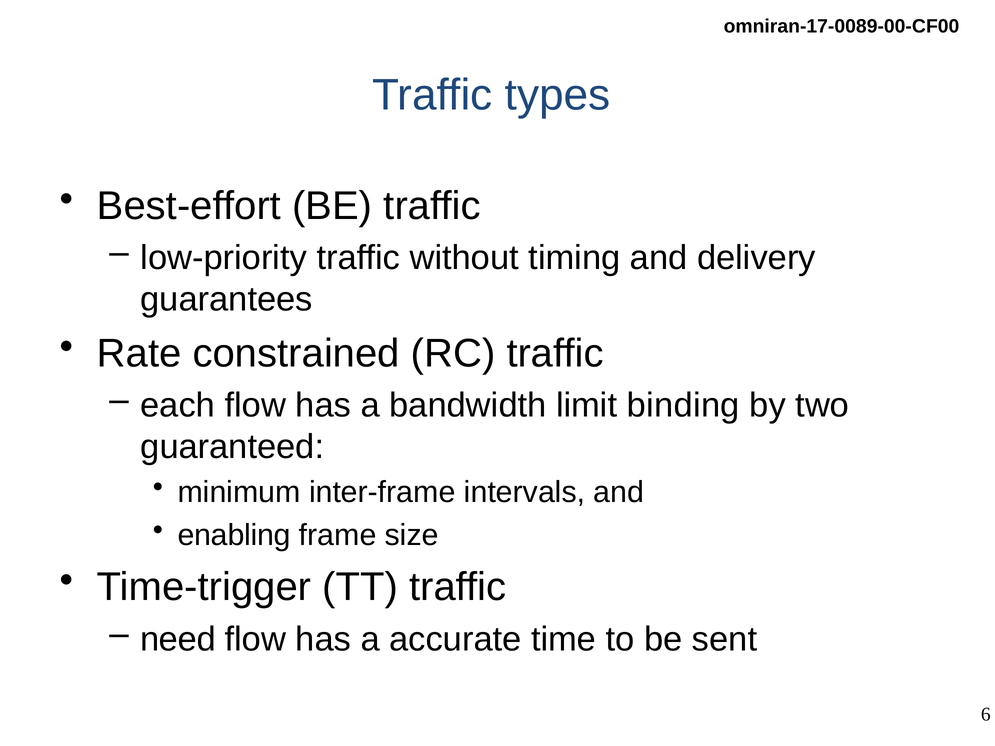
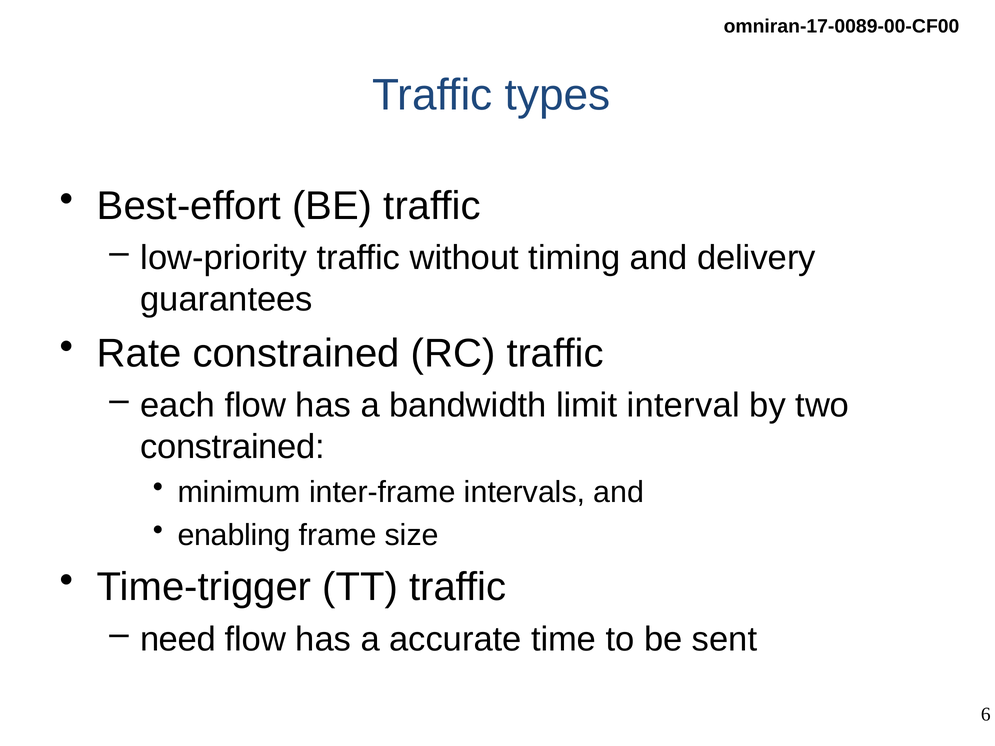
binding: binding -> interval (683, 406)
guaranteed: guaranteed -> constrained (232, 447)
